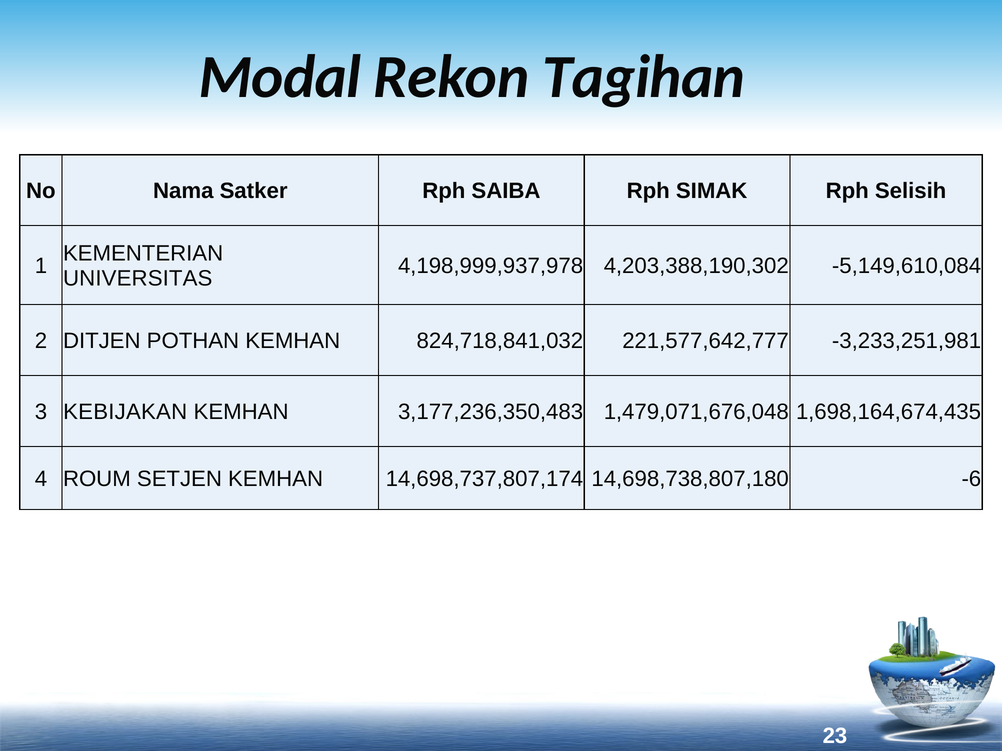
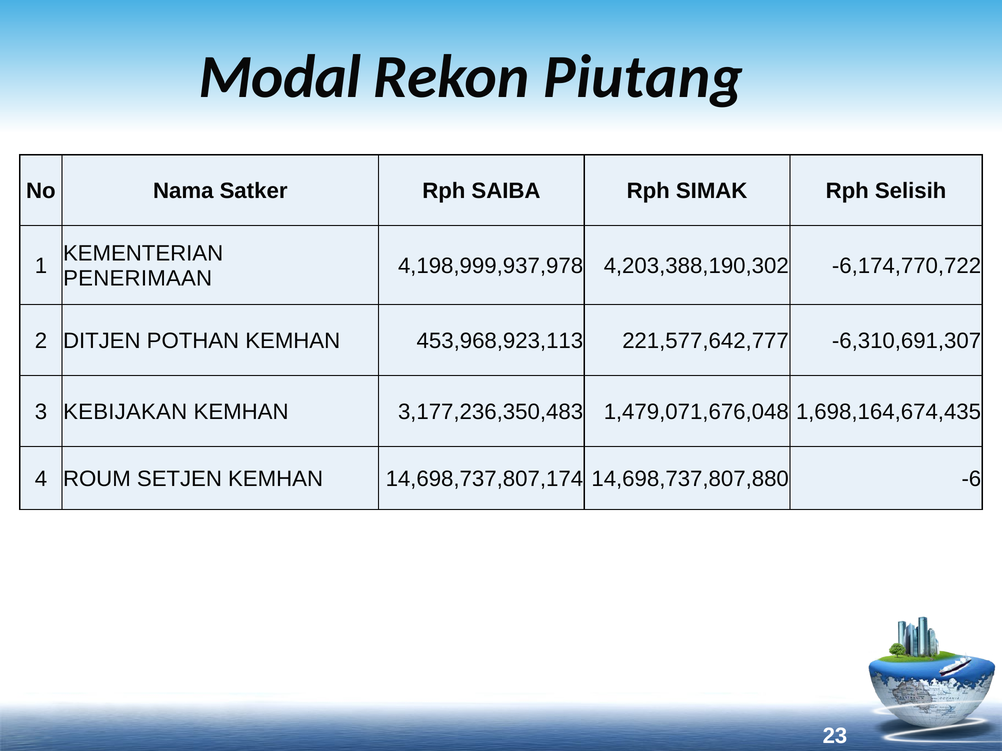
Tagihan: Tagihan -> Piutang (643, 77)
-5,149,610,084: -5,149,610,084 -> -6,174,770,722 (907, 266)
UNIVERSITAS: UNIVERSITAS -> PENERIMAAN (138, 278)
824,718,841,032: 824,718,841,032 -> 453,968,923,113 (500, 341)
-3,233,251,981: -3,233,251,981 -> -6,310,691,307 (907, 341)
14,698,738,807,180: 14,698,738,807,180 -> 14,698,737,807,880 (690, 479)
